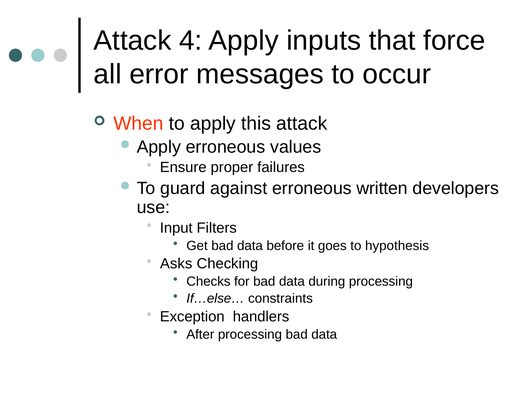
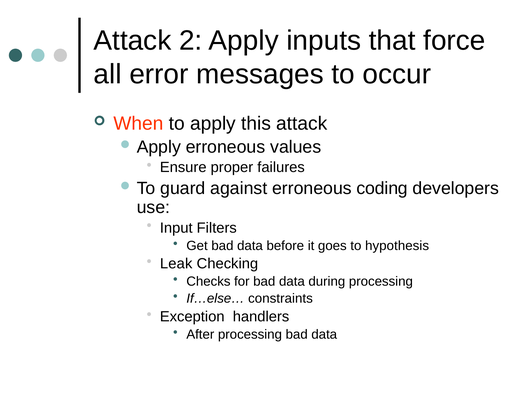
4: 4 -> 2 (191, 40)
written: written -> coding (382, 188)
Asks: Asks -> Leak (176, 263)
